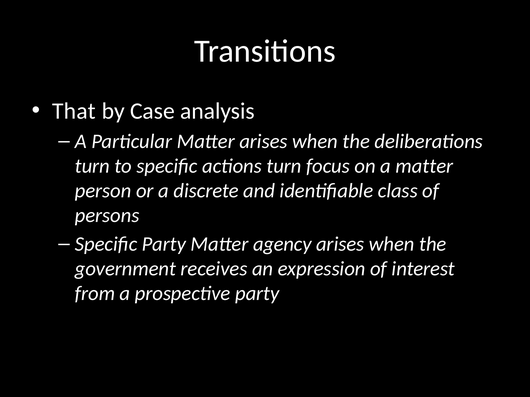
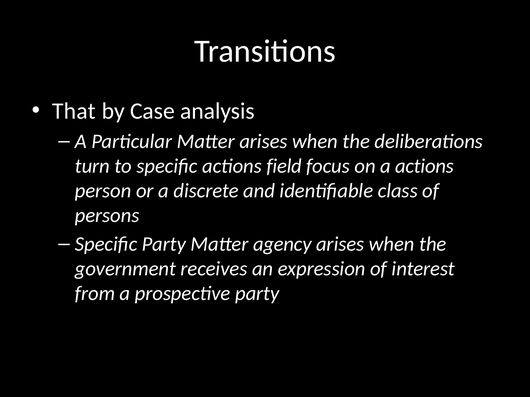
actions turn: turn -> field (284, 166)
a matter: matter -> actions (425, 166)
